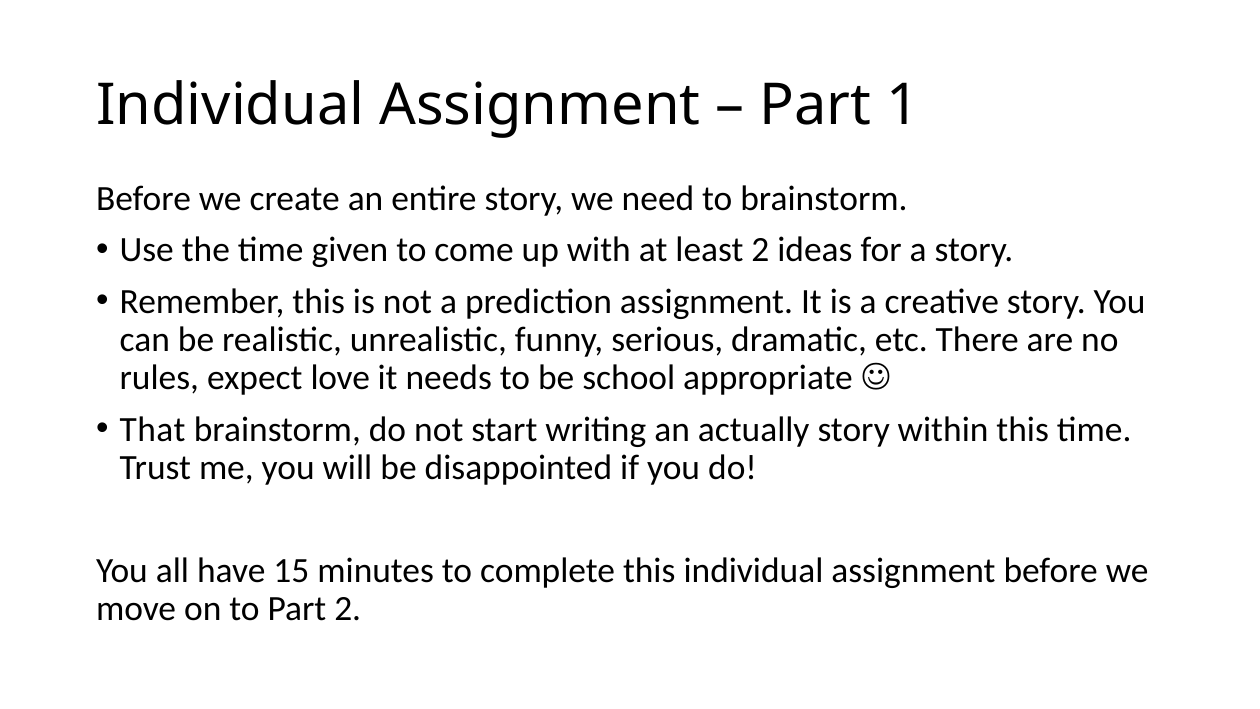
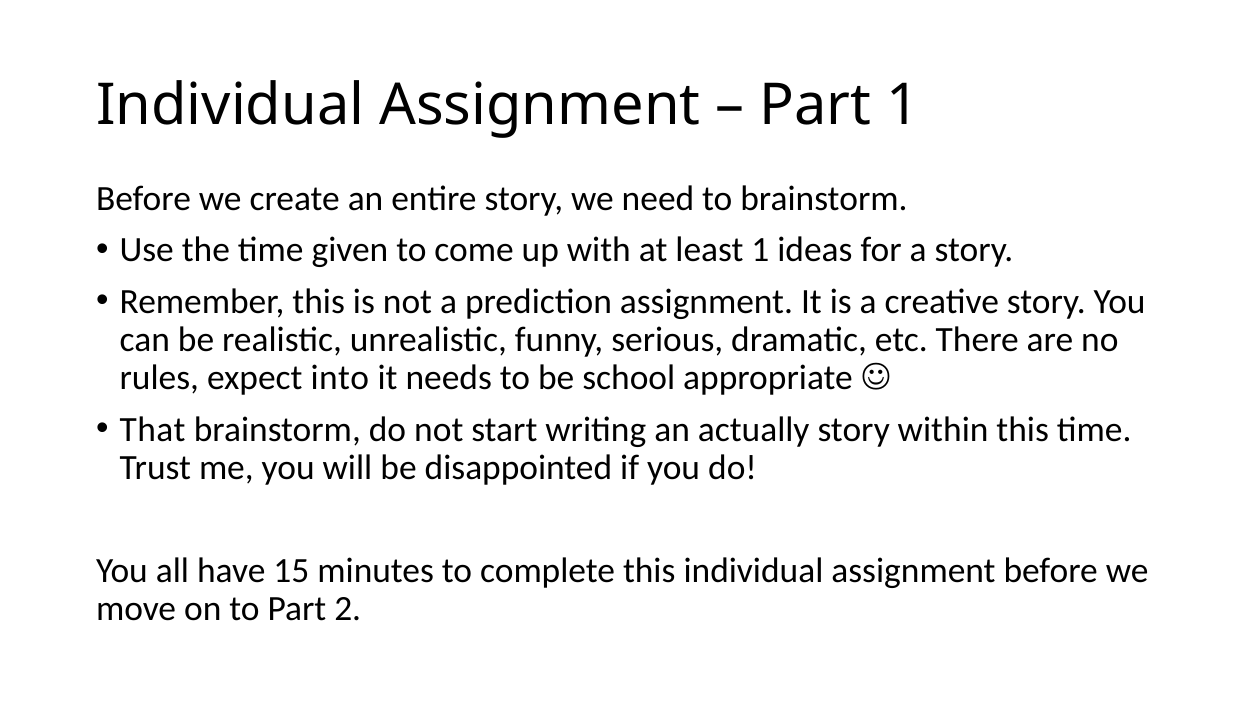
least 2: 2 -> 1 (760, 250)
love: love -> into (340, 378)
